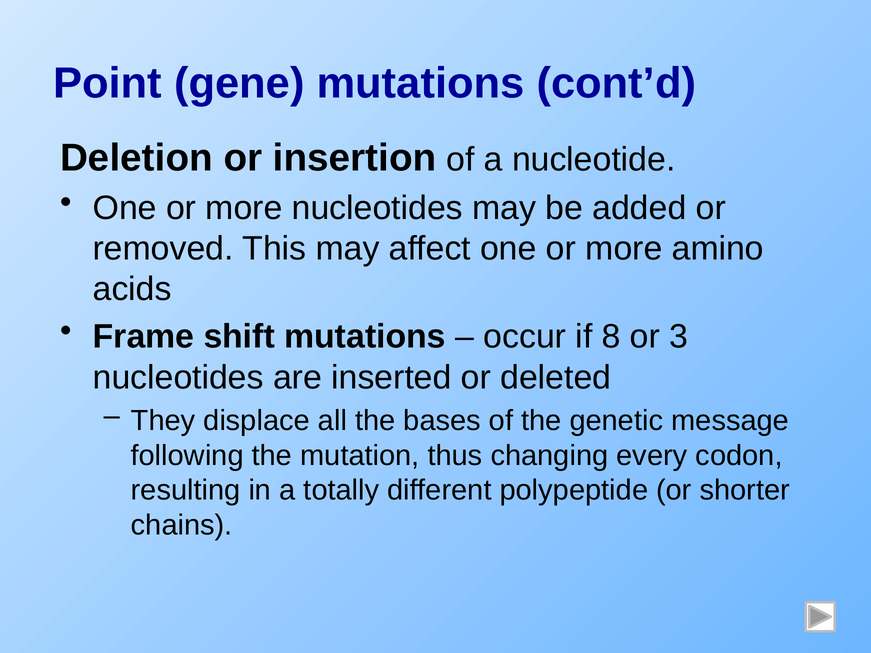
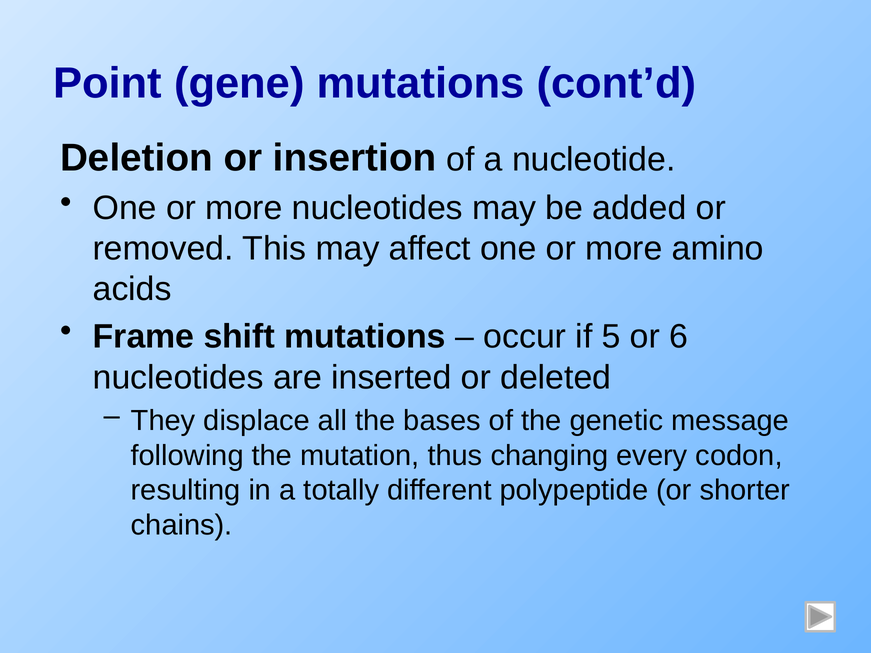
8: 8 -> 5 (611, 337)
3: 3 -> 6 (679, 337)
